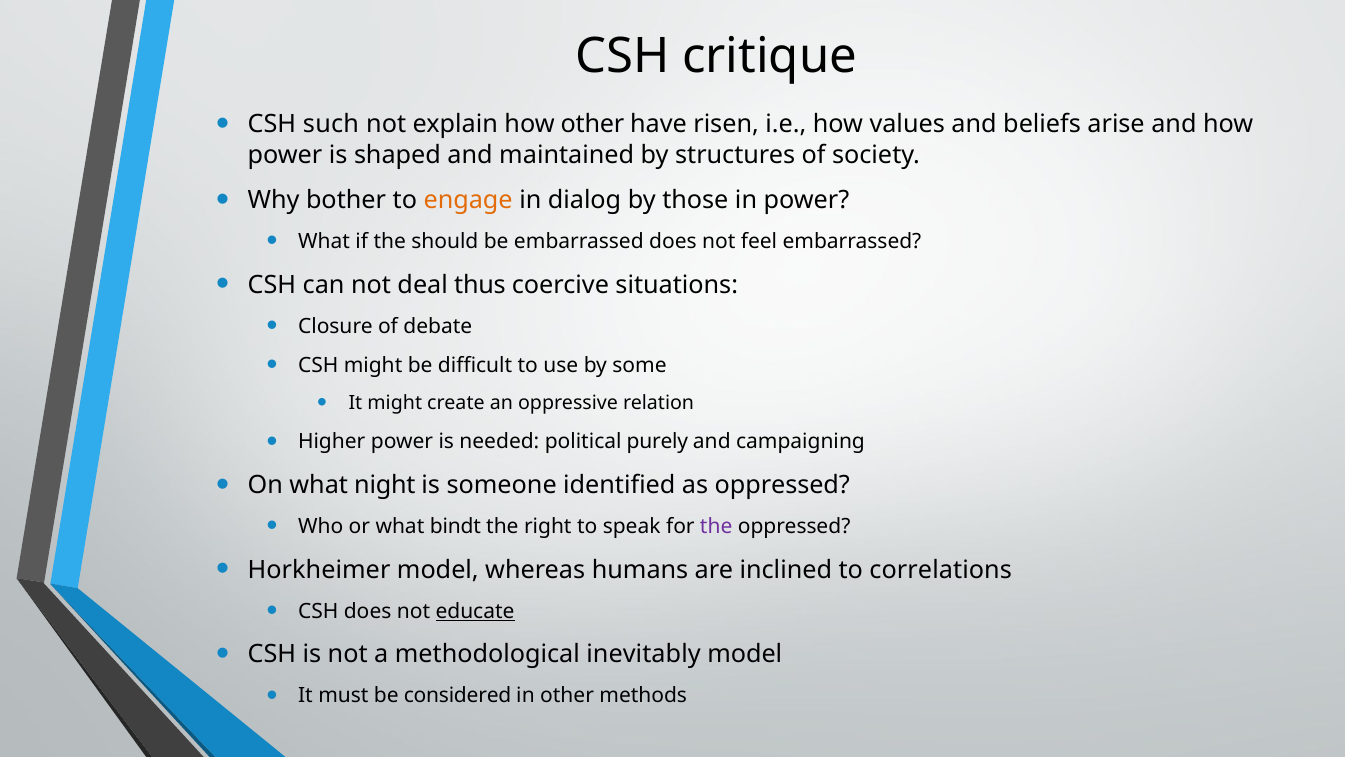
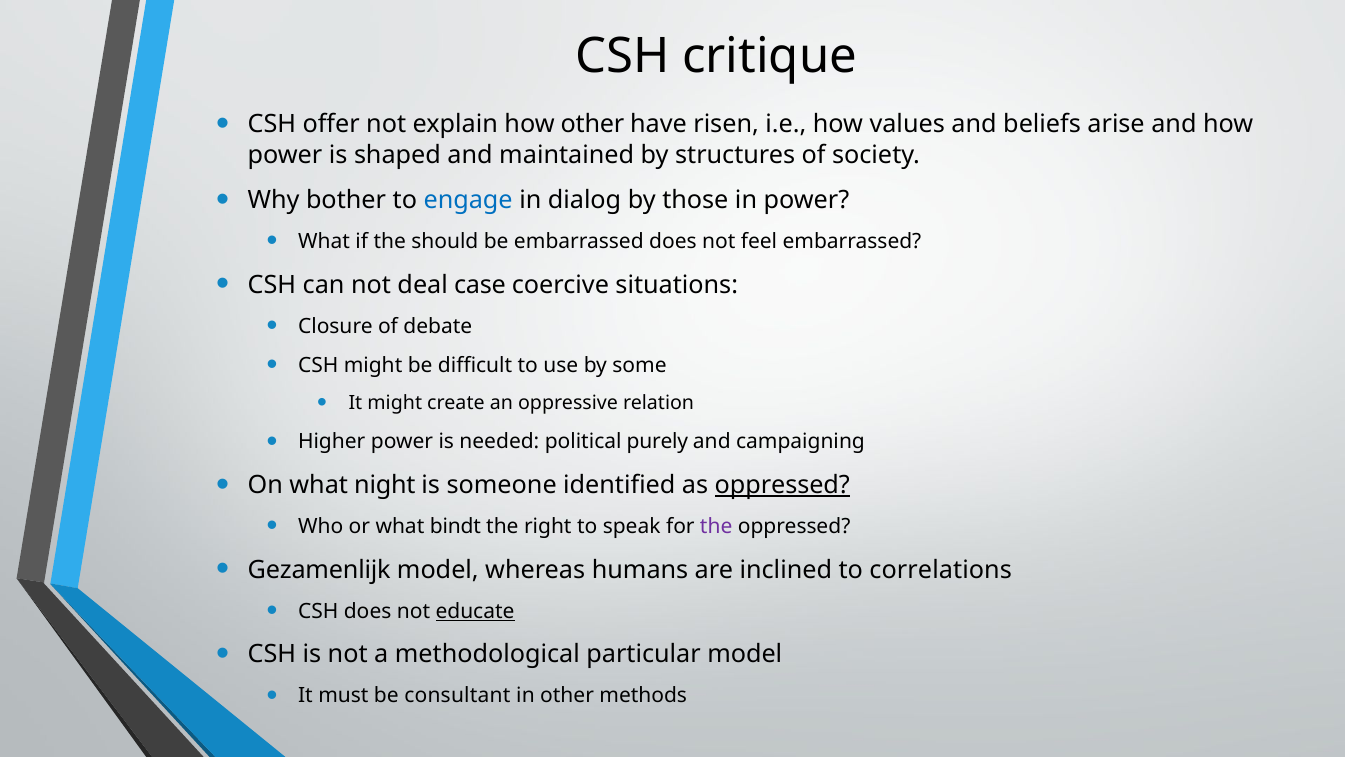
such: such -> offer (331, 124)
engage colour: orange -> blue (468, 200)
thus: thus -> case (480, 285)
oppressed underline: none -> present (782, 485)
Horkheimer: Horkheimer -> Gezamenlijk (319, 569)
inevitably: inevitably -> particular (644, 654)
considered: considered -> consultant (457, 696)
